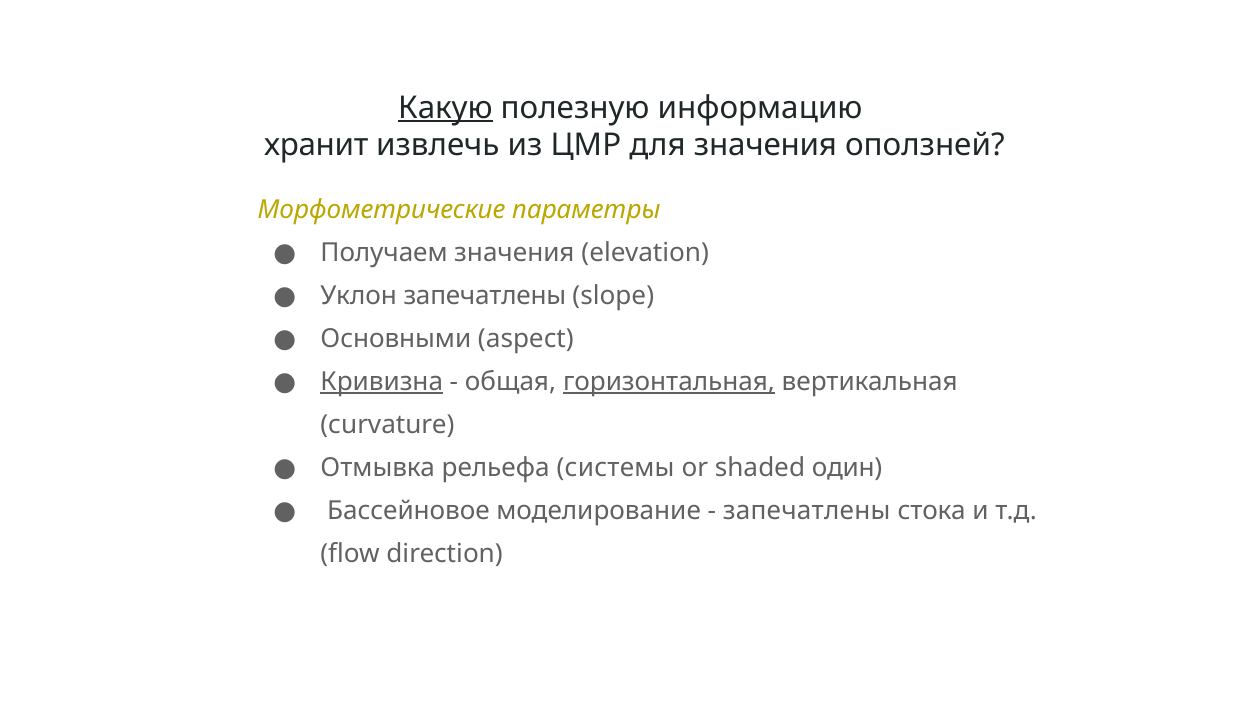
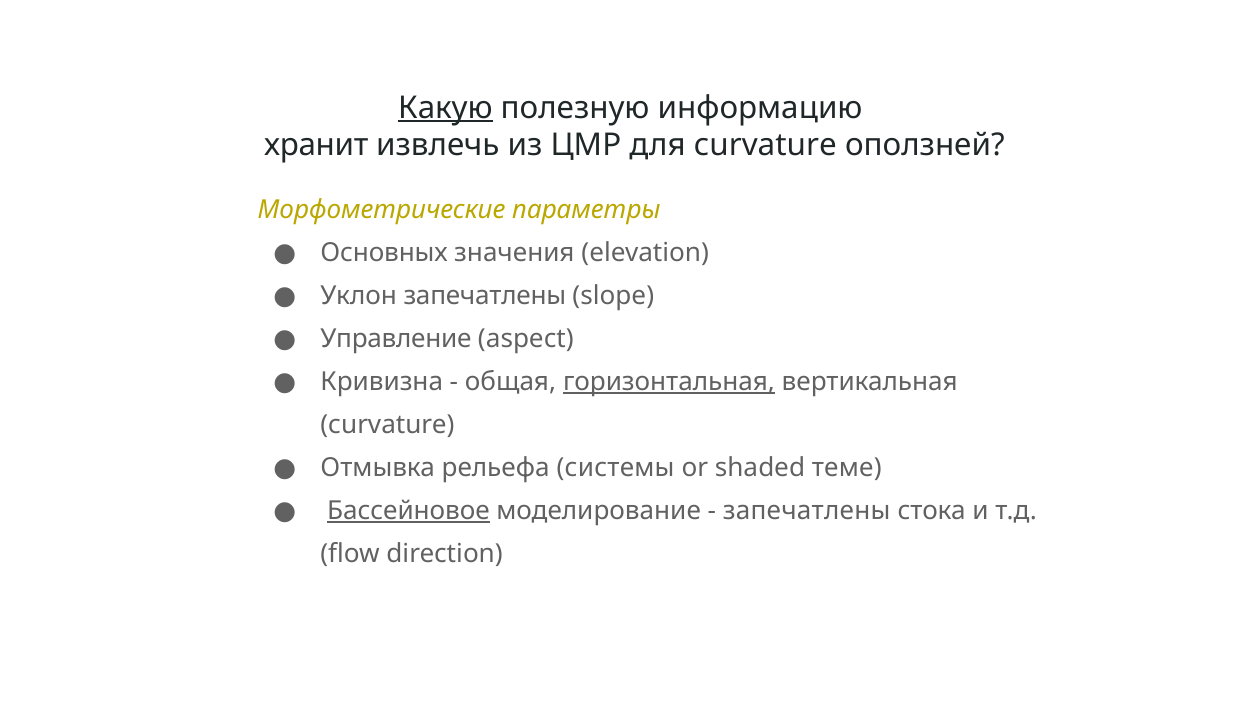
для значения: значения -> сurvature (765, 145)
Получаем: Получаем -> Основных (384, 253)
Основными: Основными -> Управление (396, 339)
Кривизна underline: present -> none (382, 382)
один: один -> теме (847, 468)
Бассейновое underline: none -> present (408, 511)
